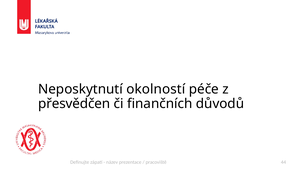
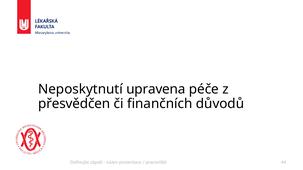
okolností: okolností -> upravena (156, 89)
